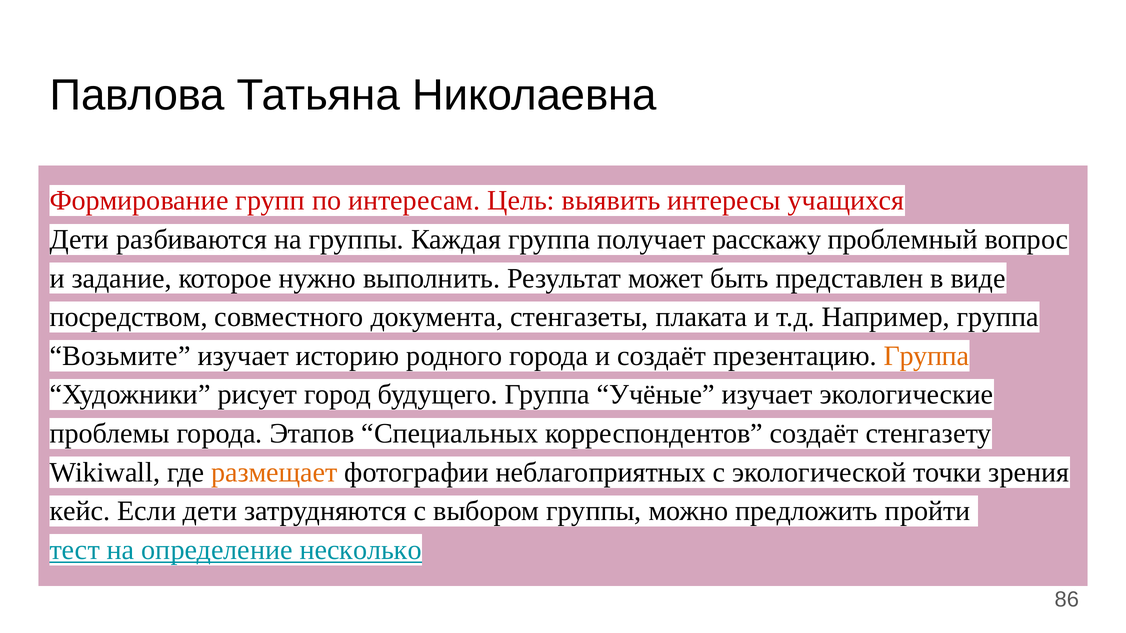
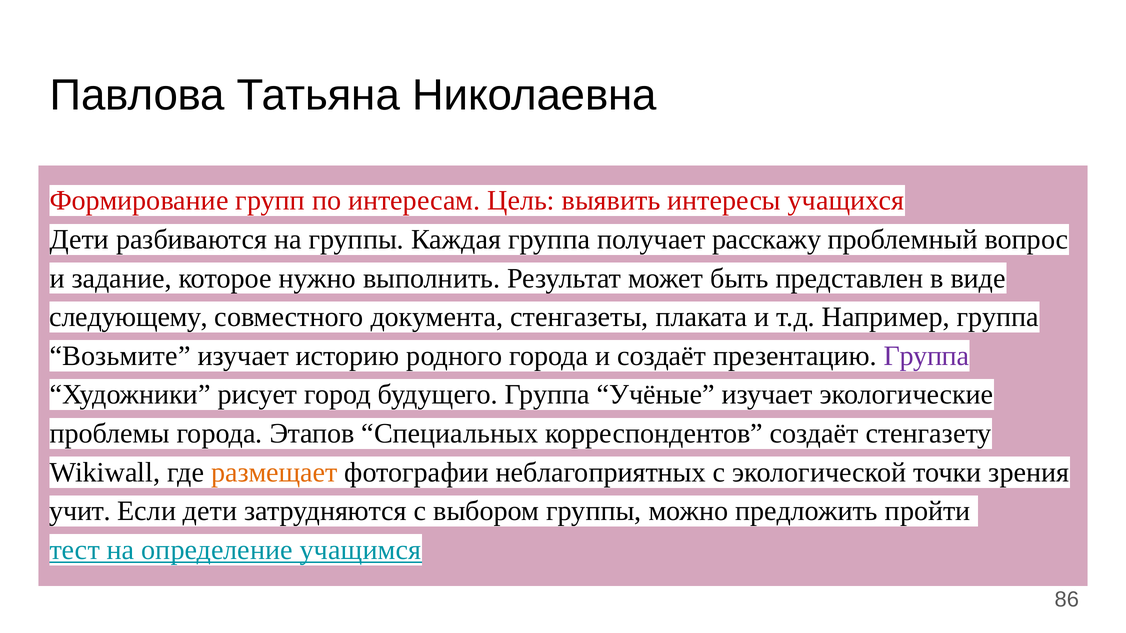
посредством: посредством -> следующему (129, 317)
Группа colour: orange -> purple (926, 356)
кейс: кейс -> учит (80, 511)
несколько: несколько -> учащимся (360, 550)
